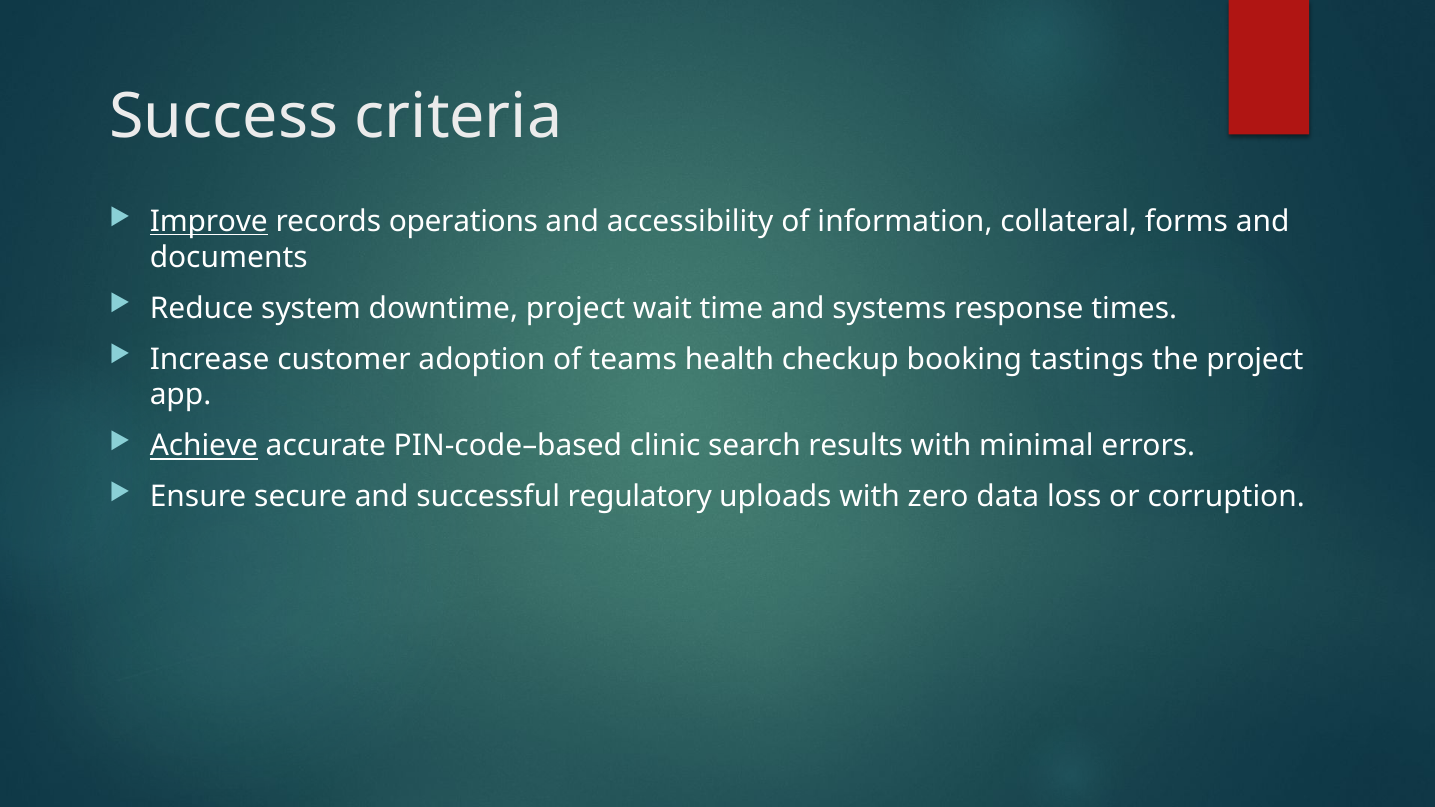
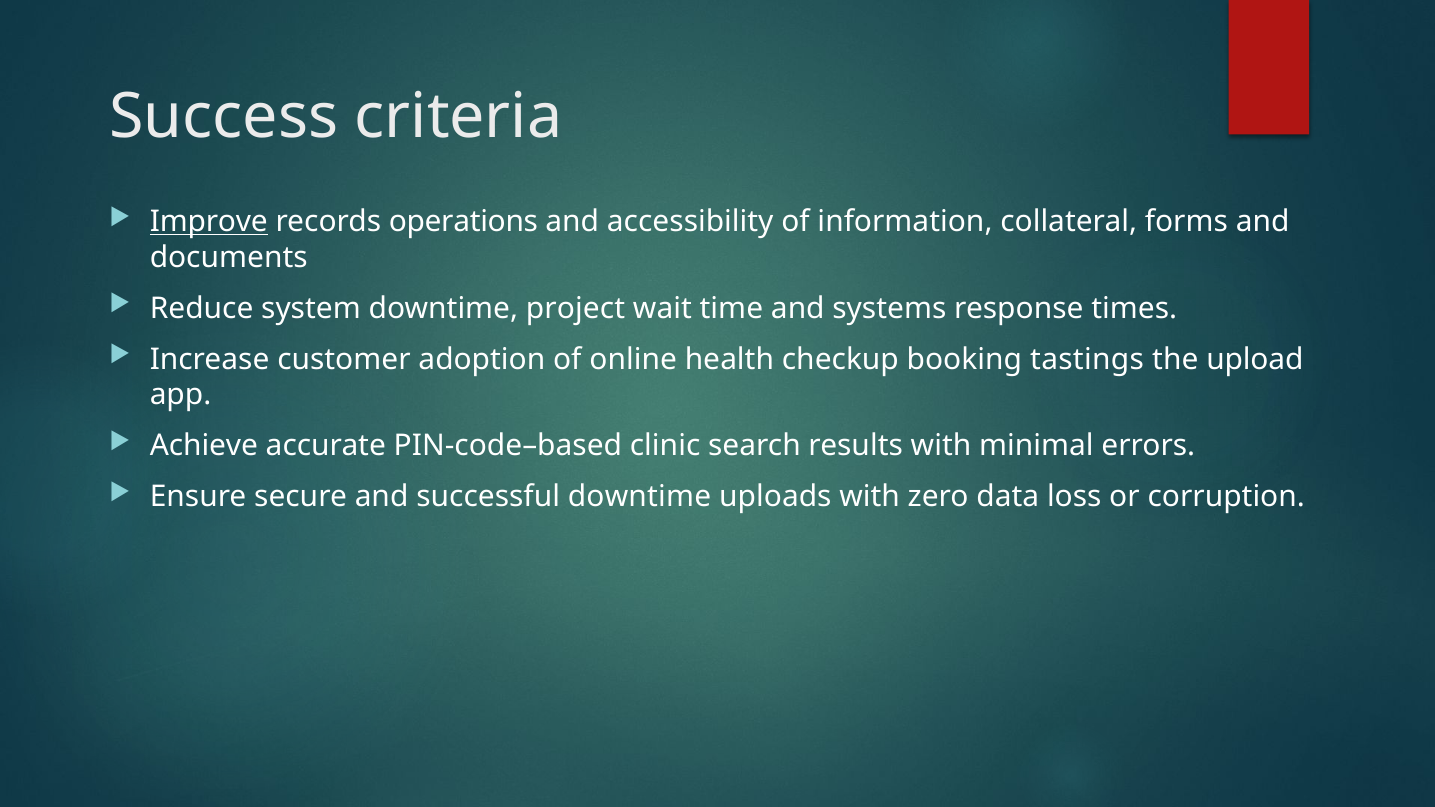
teams: teams -> online (633, 359)
the project: project -> upload (1255, 359)
Achieve underline: present -> none (204, 446)
successful regulatory: regulatory -> downtime (640, 497)
